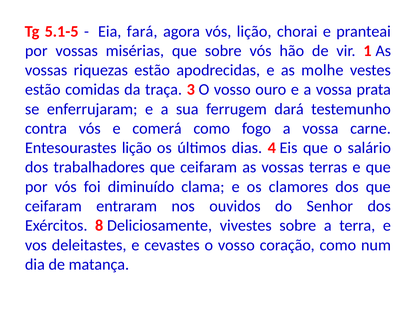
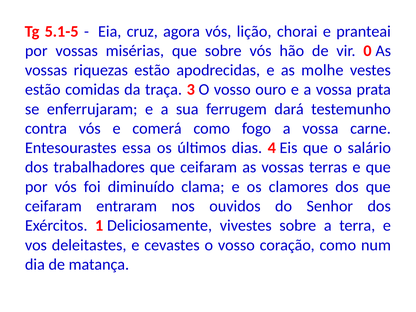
fará: fará -> cruz (142, 31)
1: 1 -> 0 (368, 51)
Entesourastes lição: lição -> essa (137, 148)
8: 8 -> 1 (99, 226)
